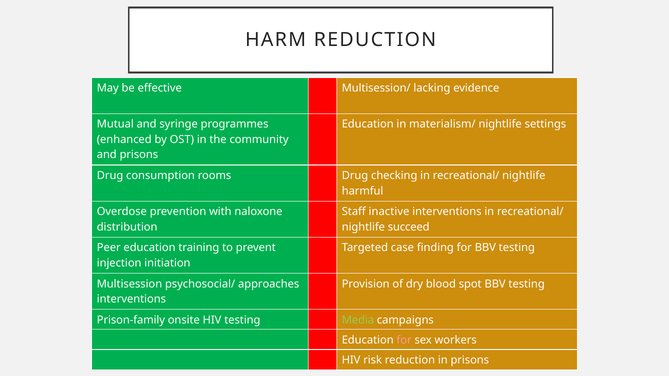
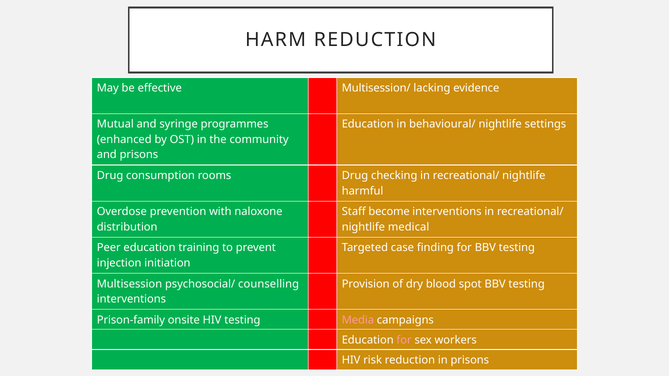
materialism/: materialism/ -> behavioural/ (442, 124)
inactive: inactive -> become (389, 212)
succeed: succeed -> medical (409, 227)
approaches: approaches -> counselling (269, 284)
Media colour: light green -> pink (358, 320)
